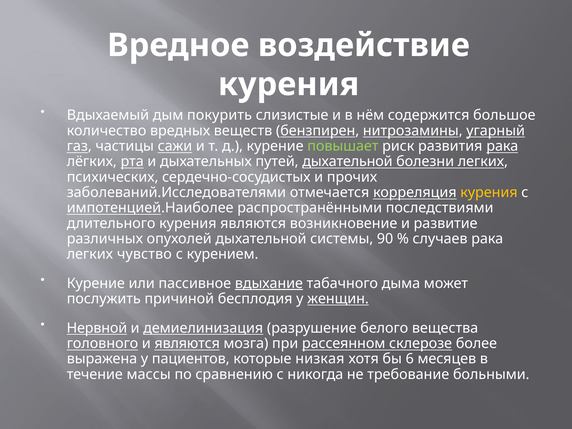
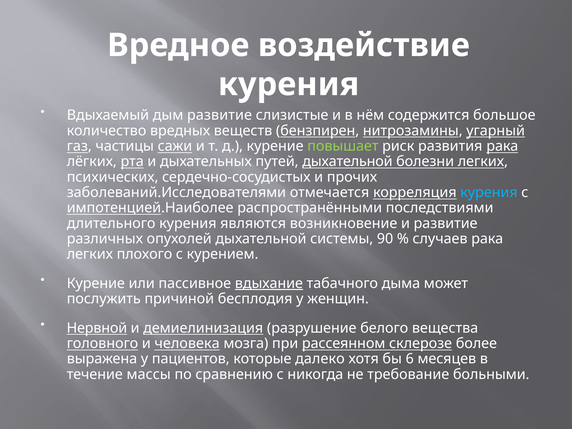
дым покурить: покурить -> развитие (219, 115)
курения colour: yellow -> light blue (489, 192)
чувство: чувство -> плохого (144, 254)
женщин underline: present -> none (338, 299)
и являются: являются -> человека (187, 343)
низкая: низкая -> далеко (320, 359)
